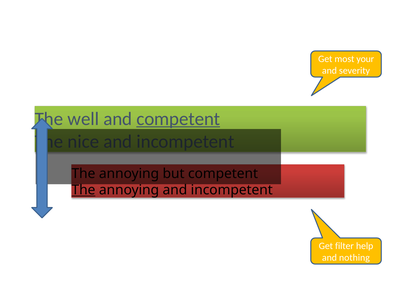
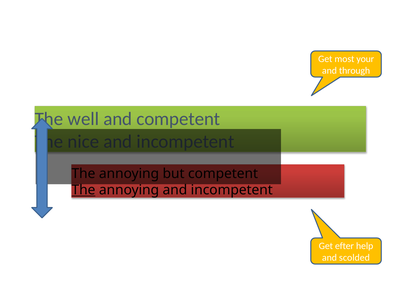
severity: severity -> through (355, 71)
competent underline: present -> none (178, 119)
filter: filter -> efter (345, 246)
nothing: nothing -> scolded (354, 258)
